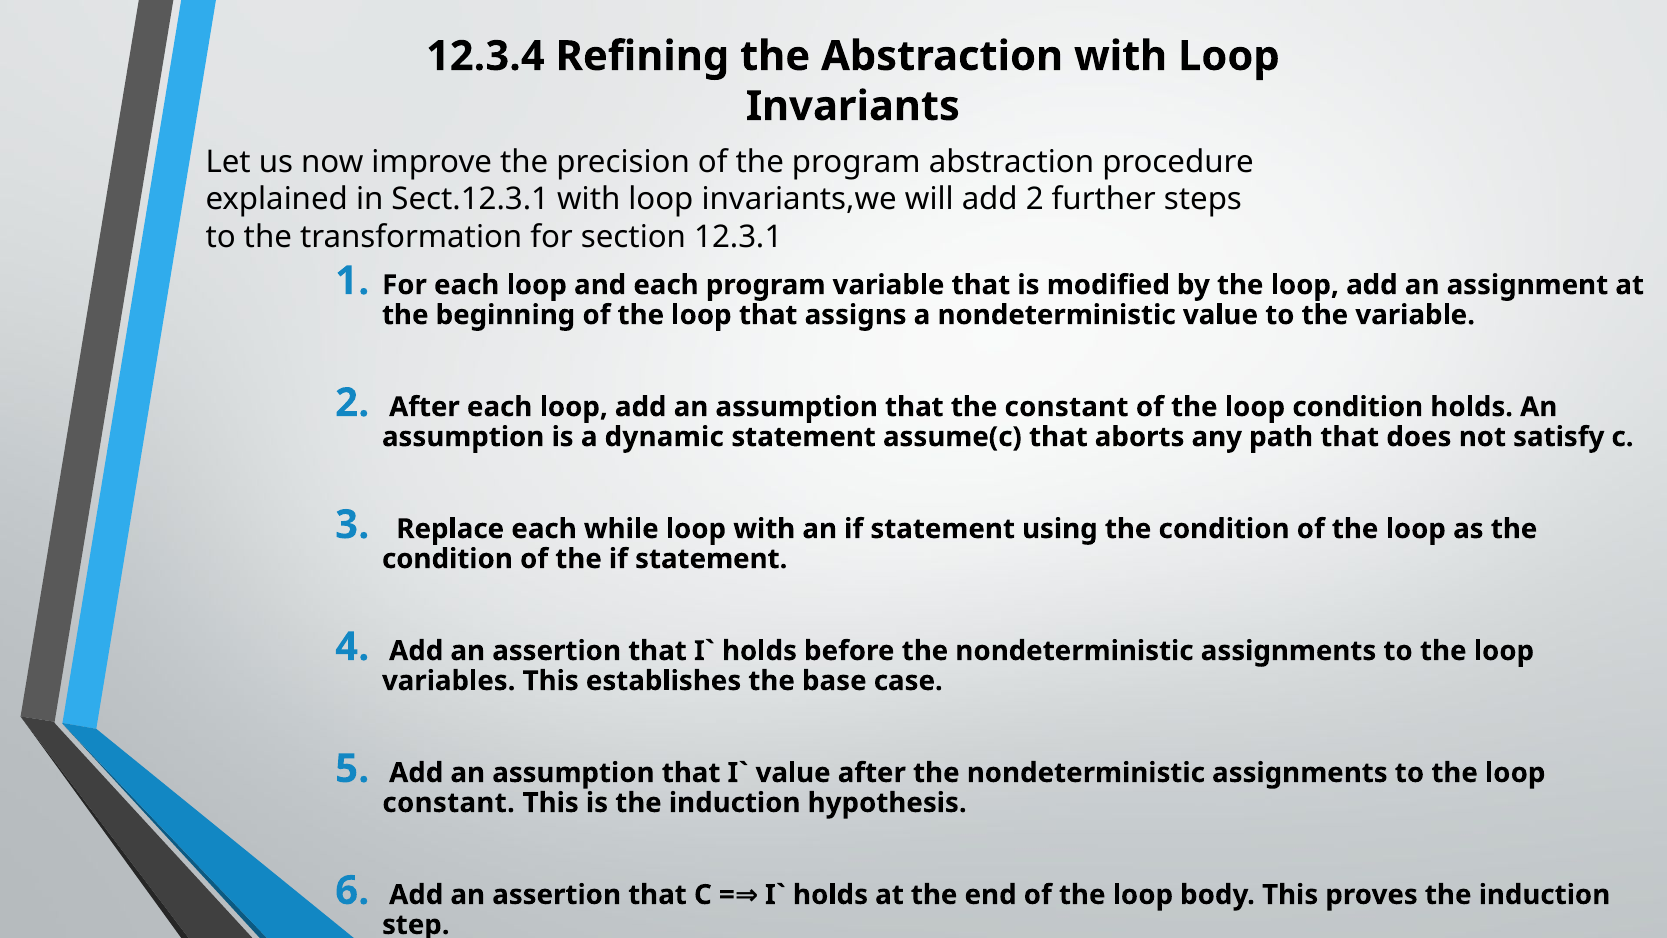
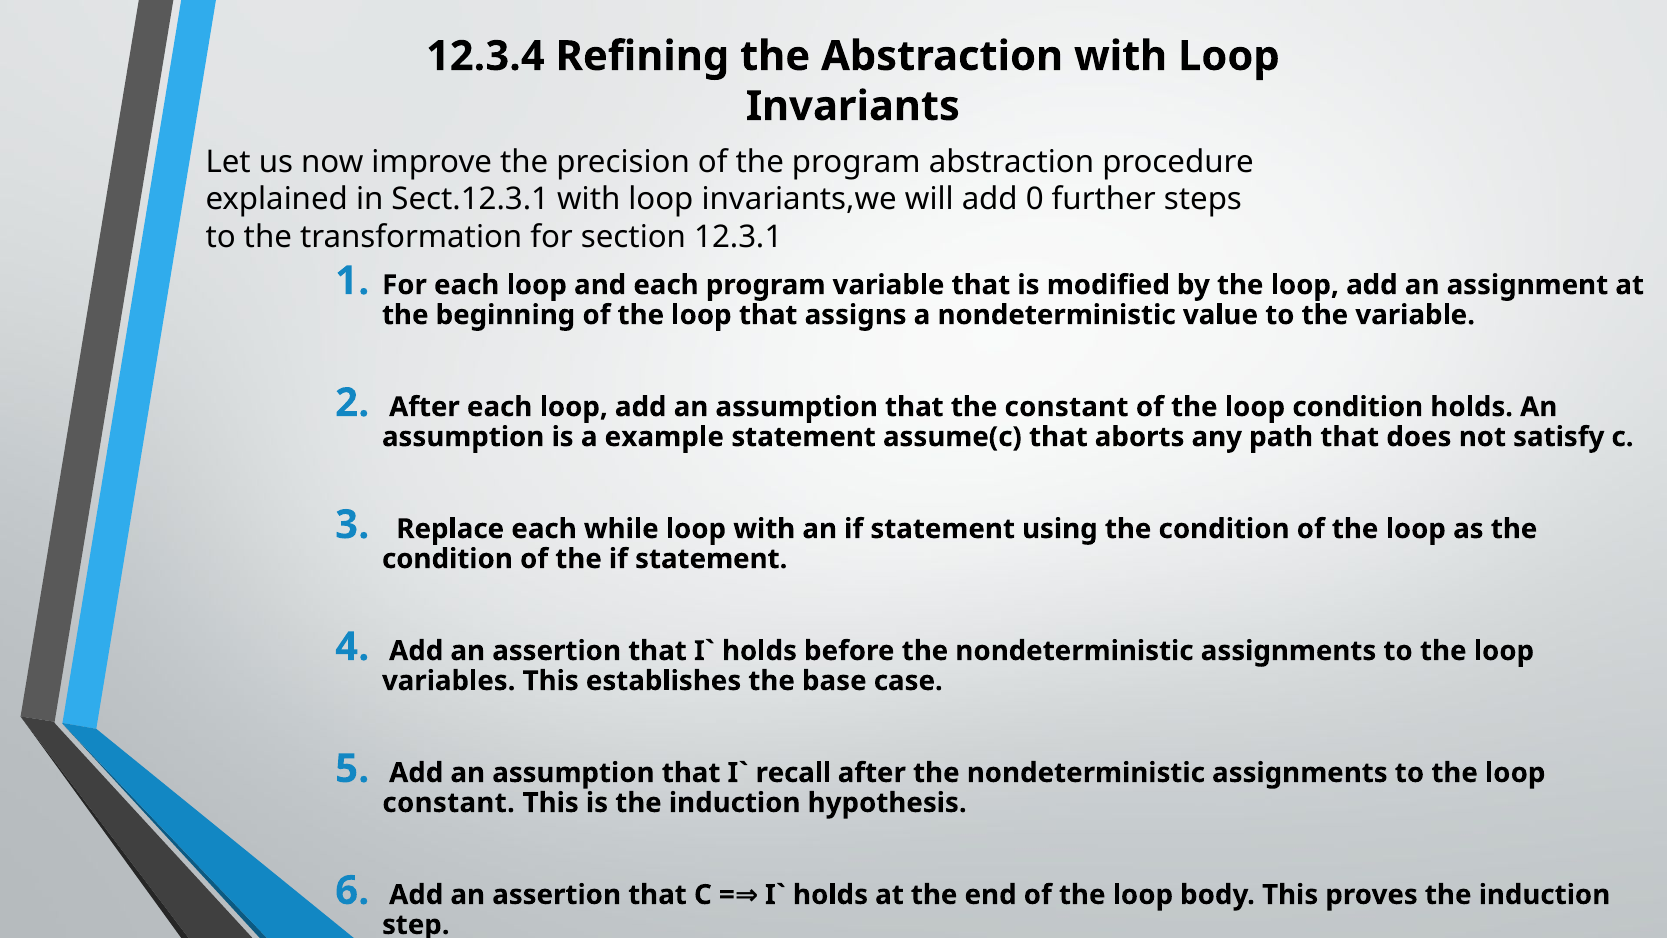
add 2: 2 -> 0 (1035, 199)
dynamic: dynamic -> example (664, 437)
value: value -> recall (793, 773)
